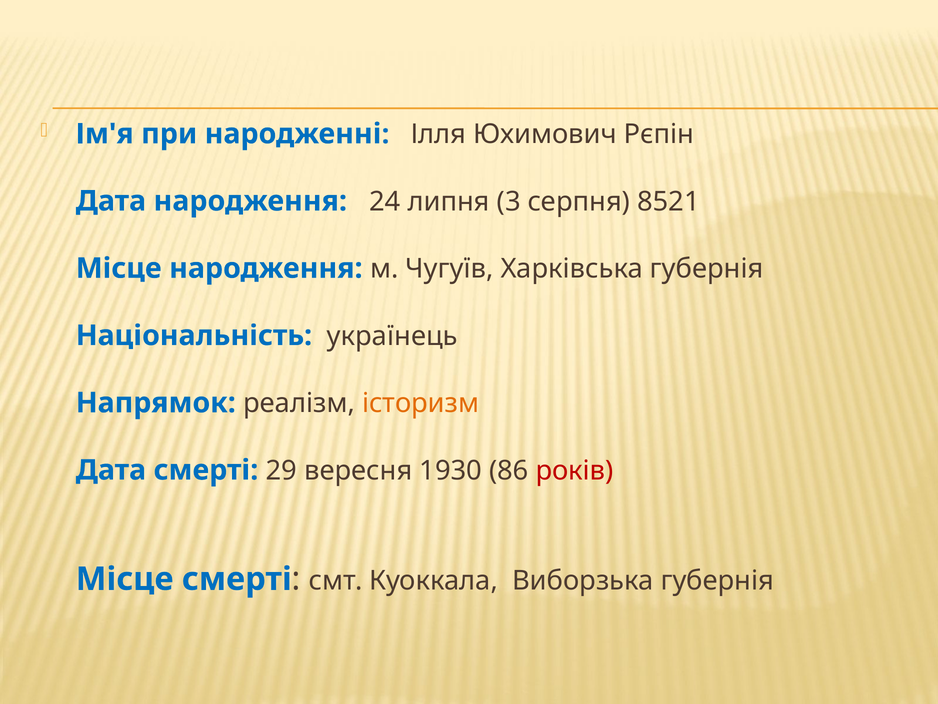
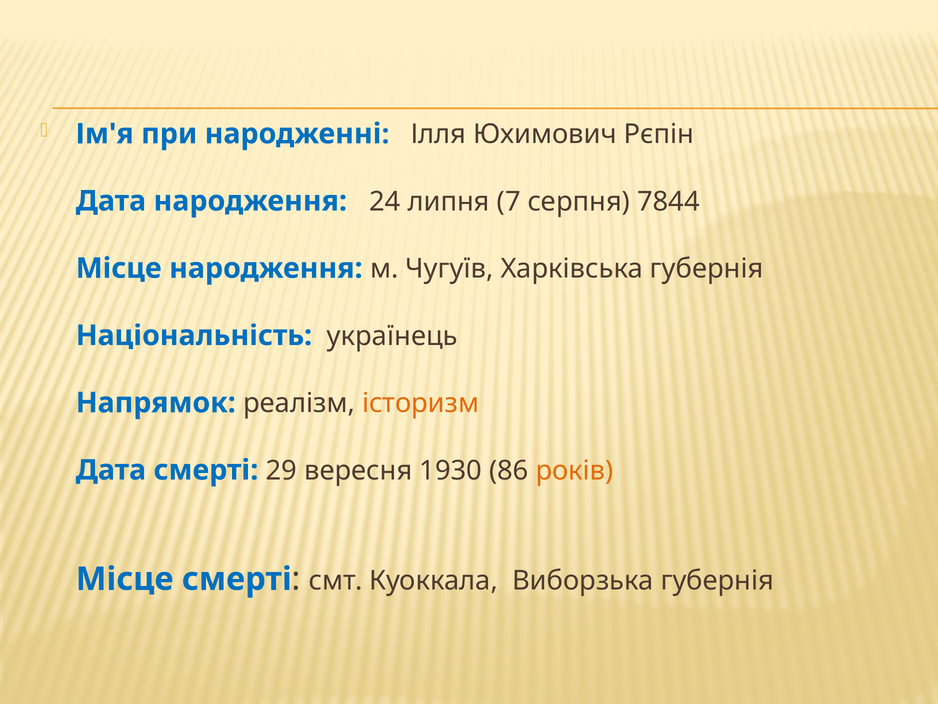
3: 3 -> 7 (509, 201)
8521: 8521 -> 7844 (669, 201)
років colour: red -> orange (575, 470)
